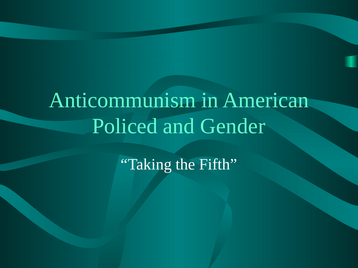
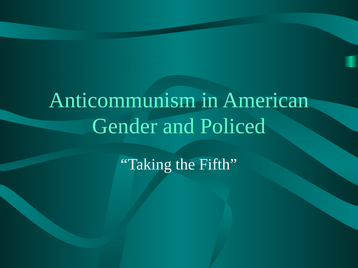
Policed: Policed -> Gender (125, 127)
Gender: Gender -> Policed (233, 127)
